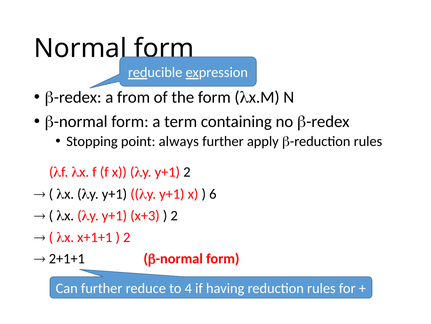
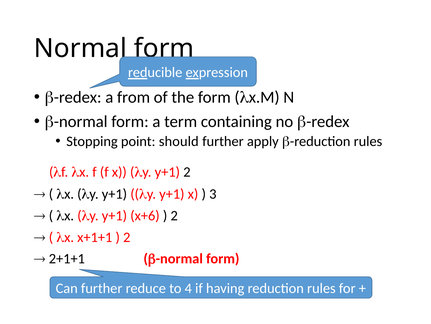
always: always -> should (179, 141)
6: 6 -> 3 (213, 194)
x+3: x+3 -> x+6 (145, 215)
